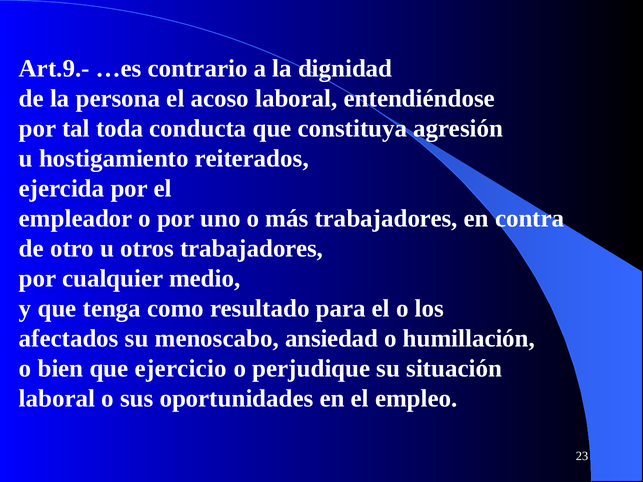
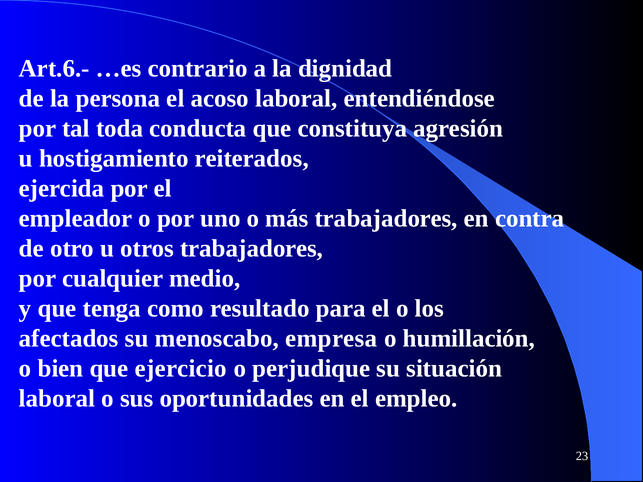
Art.9.-: Art.9.- -> Art.6.- (54, 69)
ansiedad: ansiedad -> empresa (331, 339)
